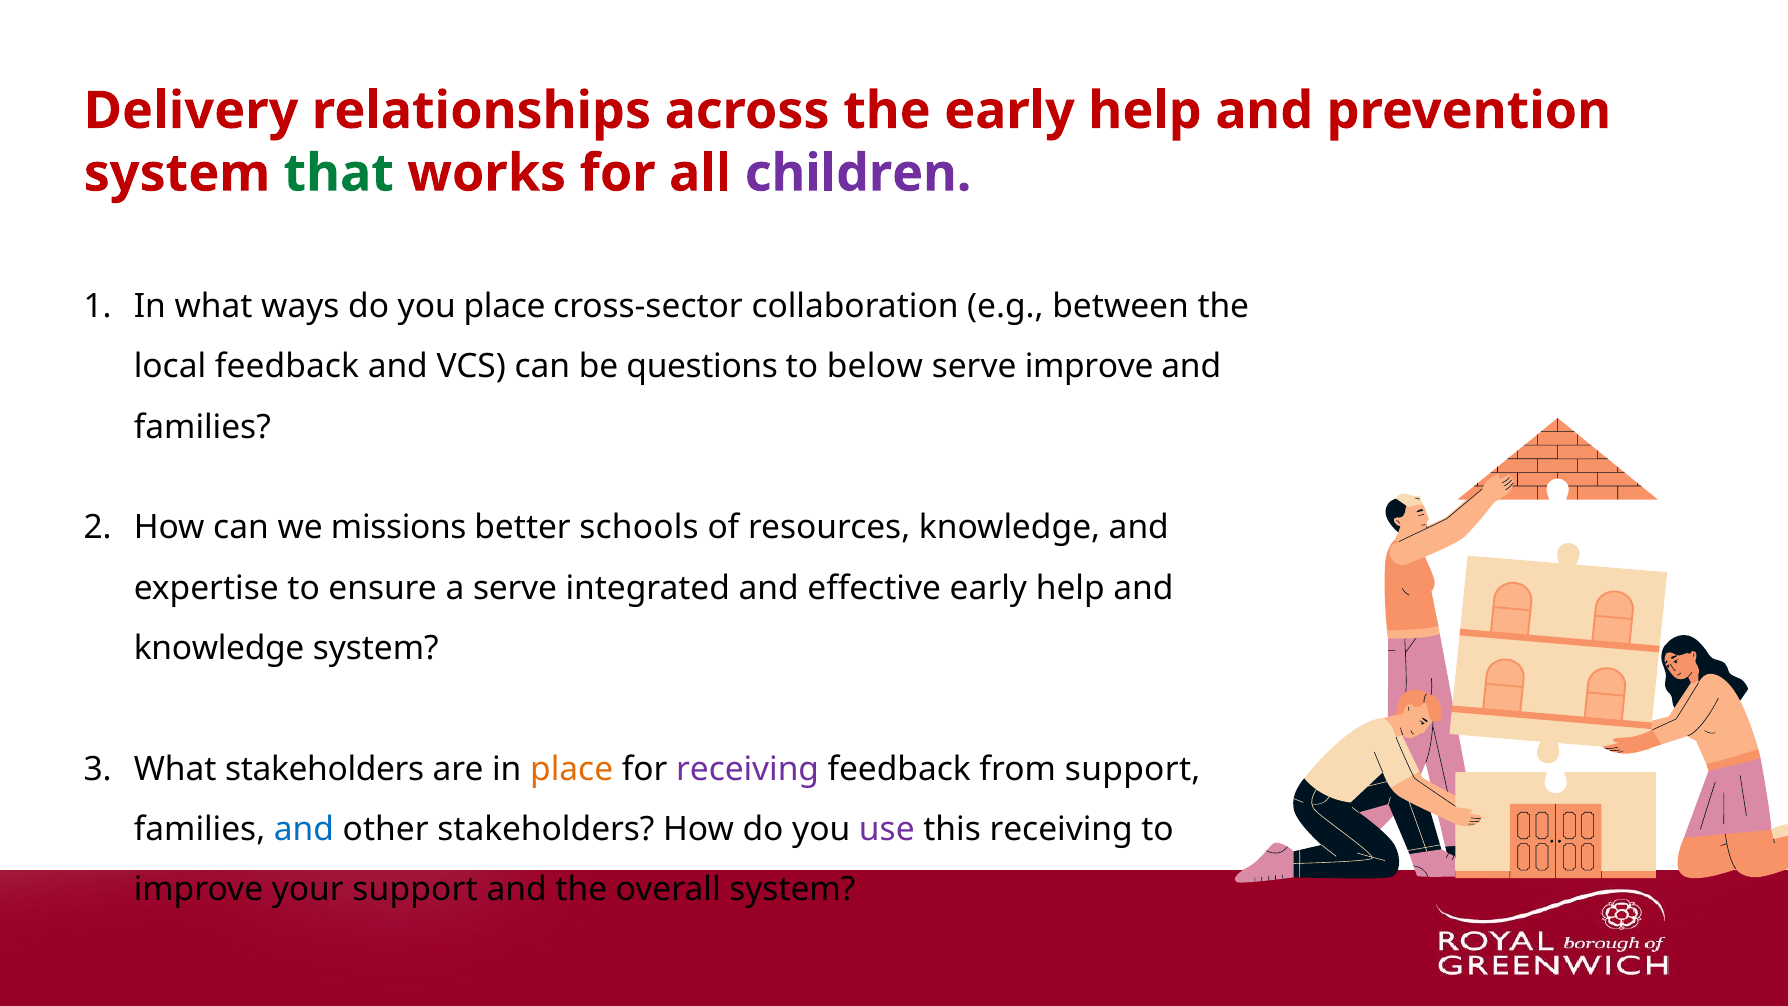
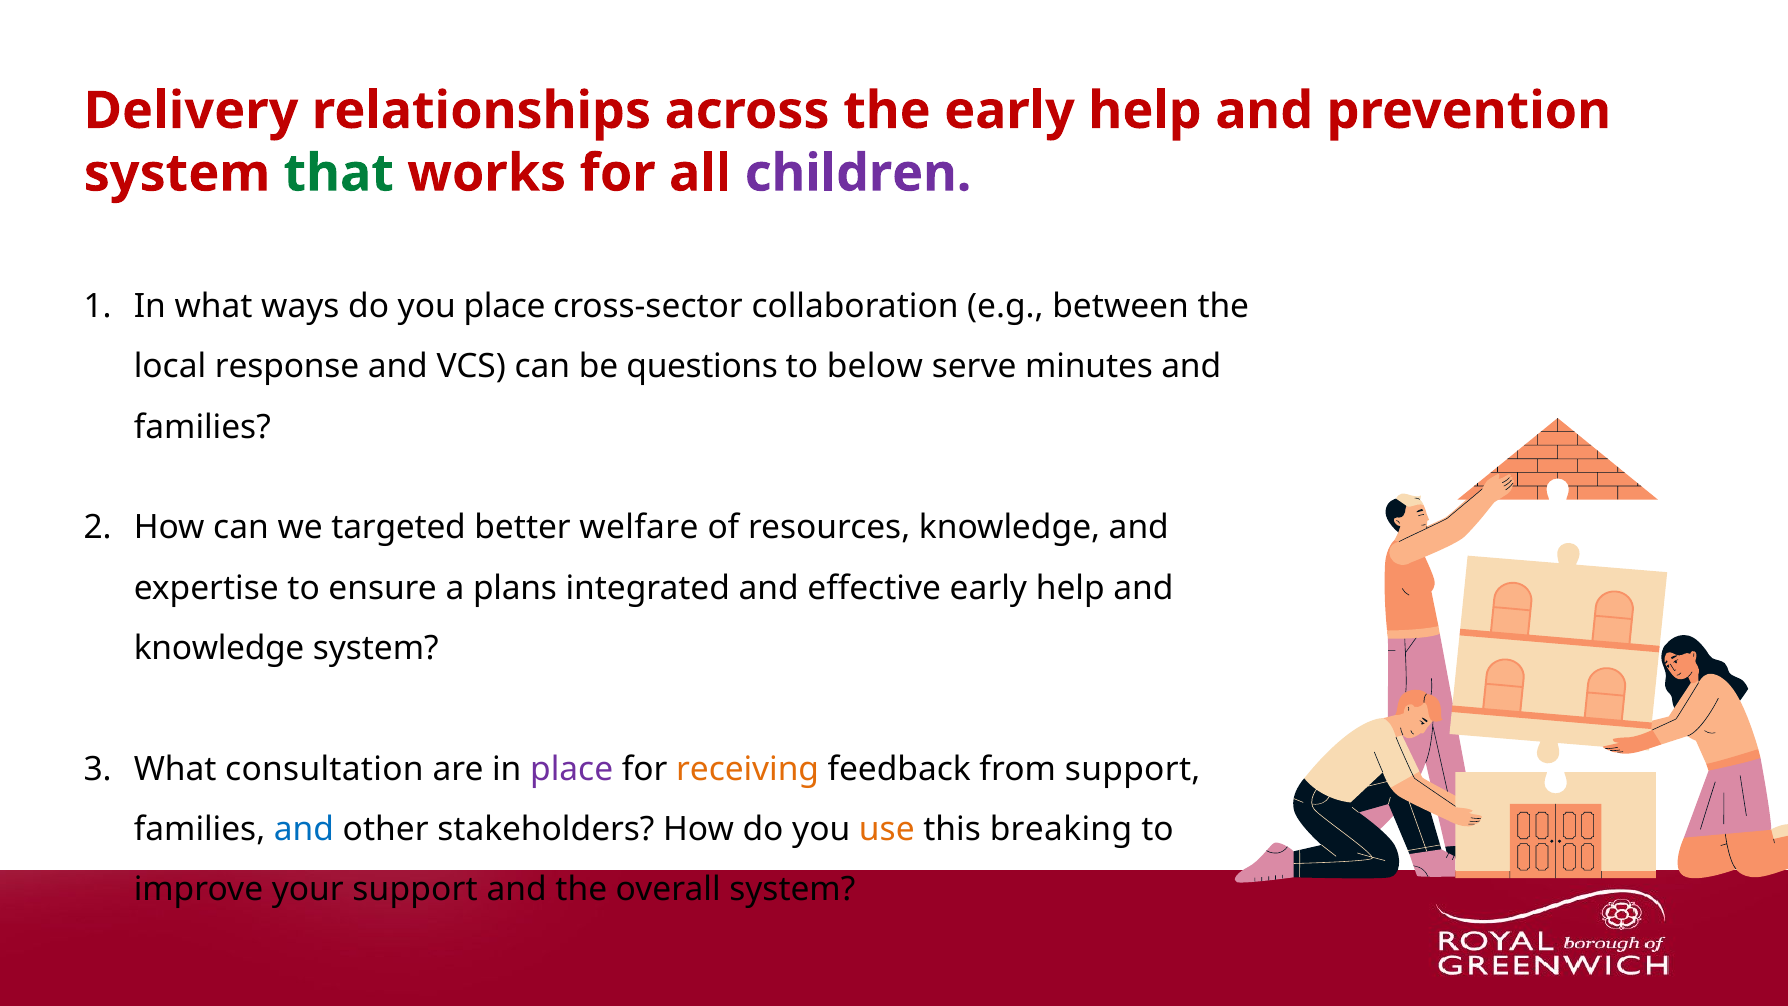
local feedback: feedback -> response (287, 367)
serve improve: improve -> minutes (1089, 367)
missions: missions -> targeted (399, 527)
schools: schools -> welfare (639, 527)
a serve: serve -> plans (515, 588)
What stakeholders: stakeholders -> consultation (324, 769)
place colour: orange -> purple (572, 769)
receiving colour: purple -> orange (748, 769)
use colour: purple -> orange (887, 829)
this receiving: receiving -> breaking (1061, 829)
